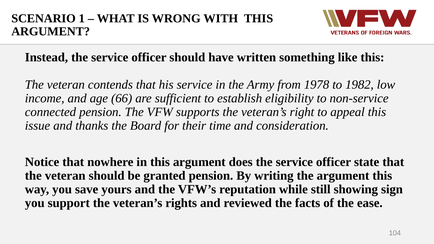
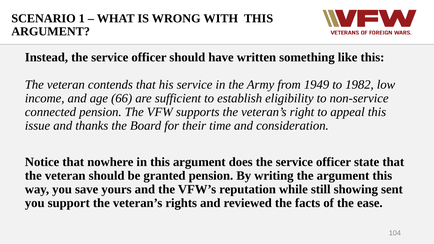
1978: 1978 -> 1949 (317, 85)
sign: sign -> sent (392, 190)
